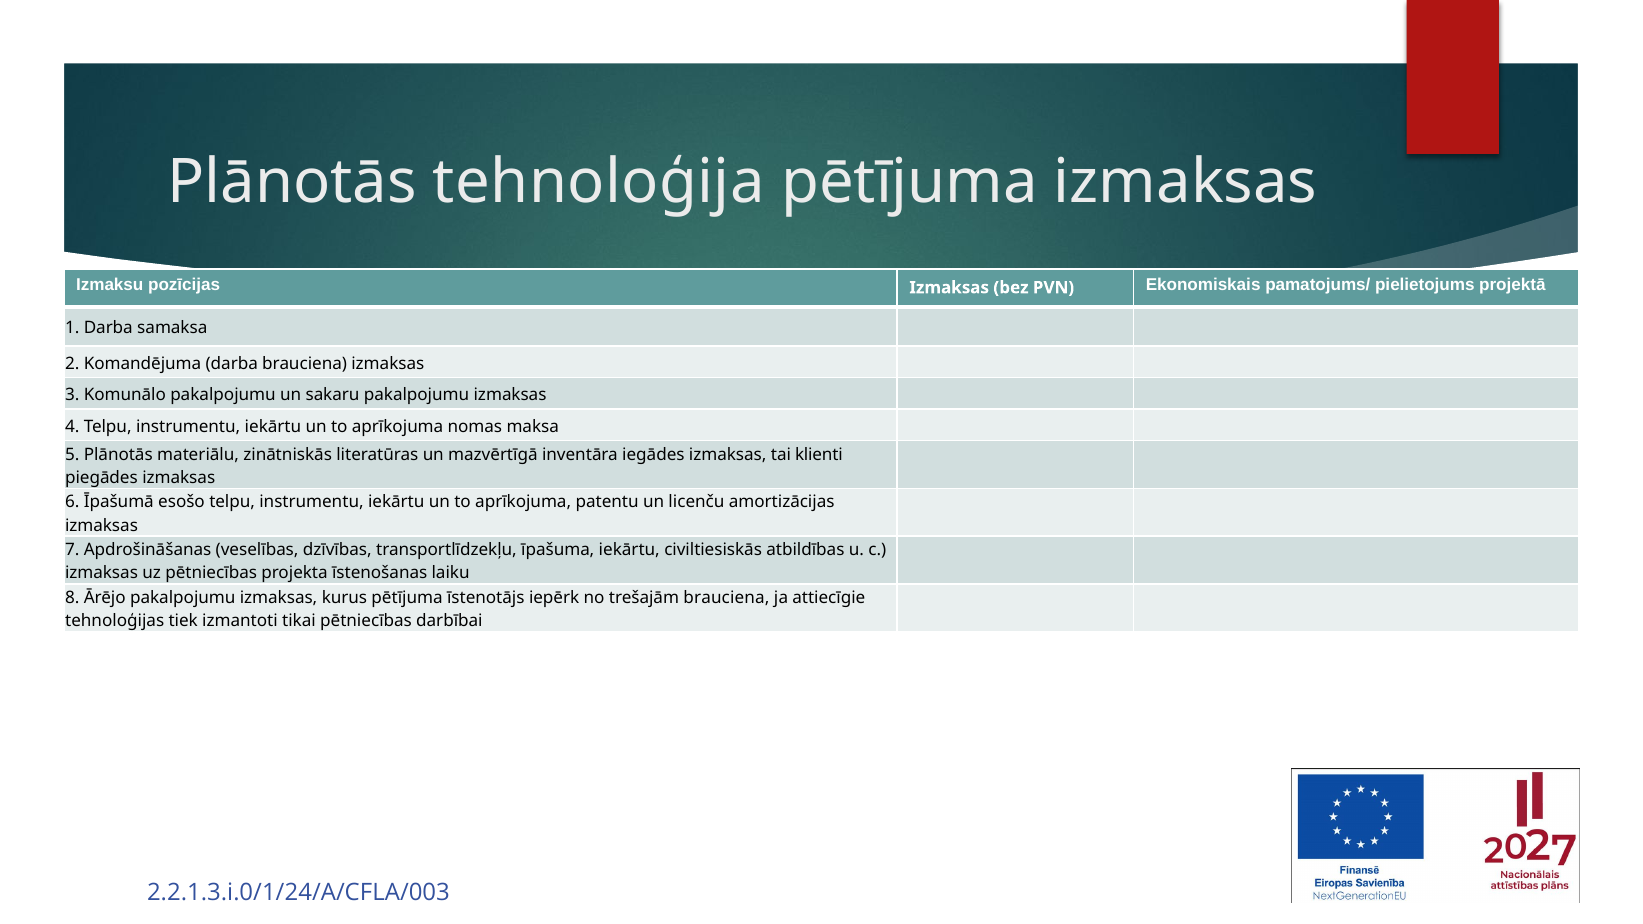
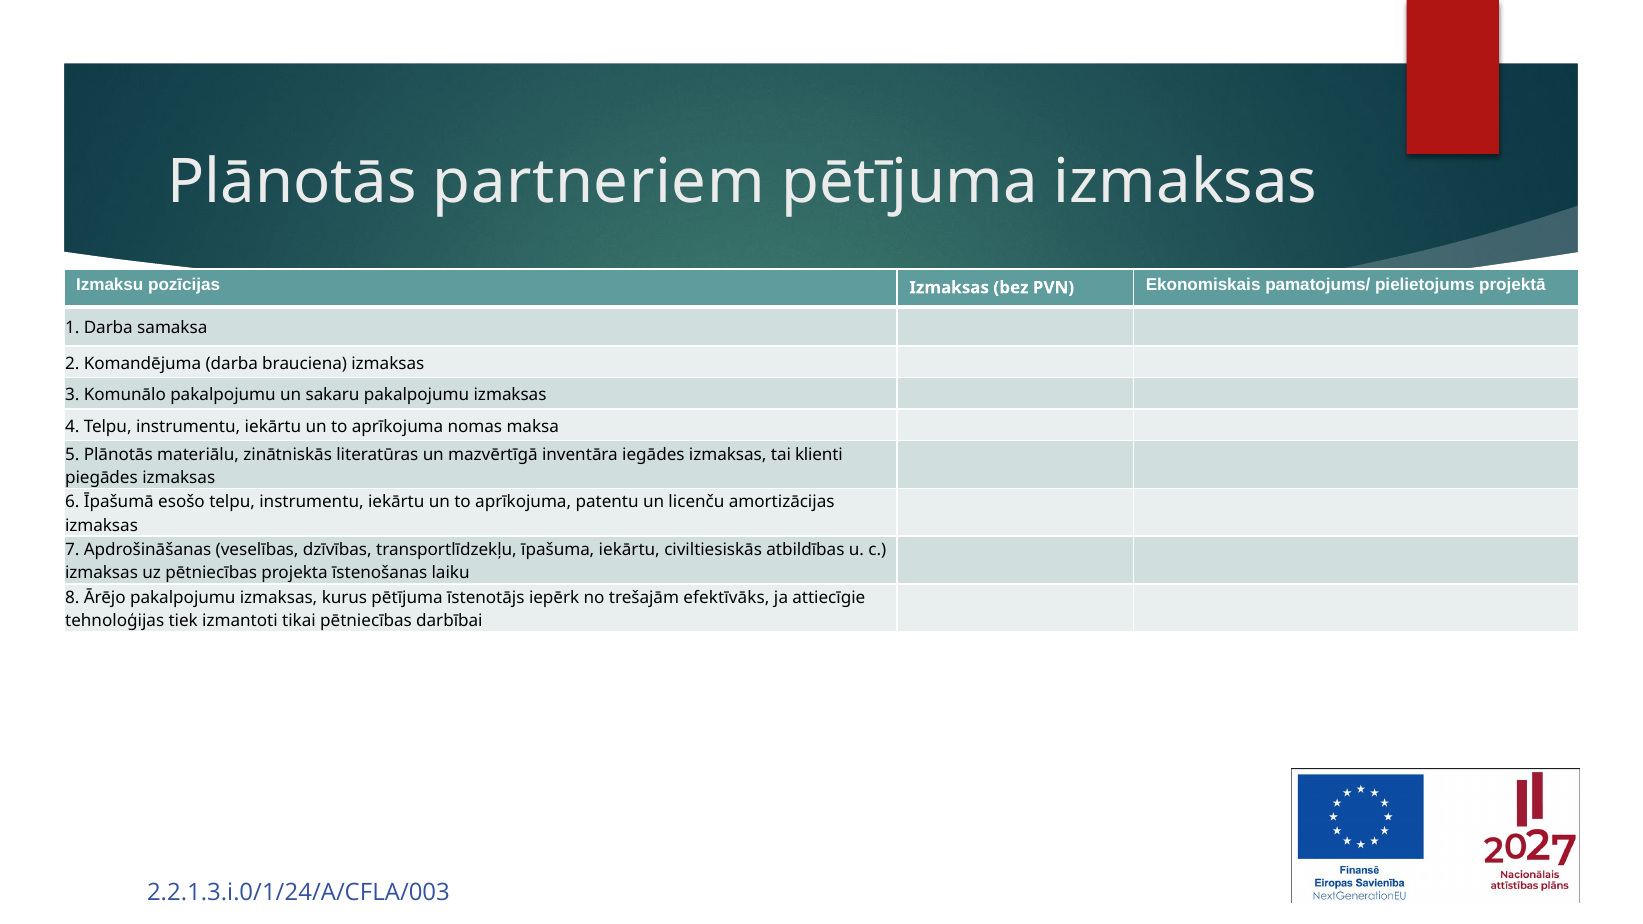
tehnoloģija: tehnoloģija -> partneriem (599, 182)
trešajām brauciena: brauciena -> efektīvāks (726, 598)
